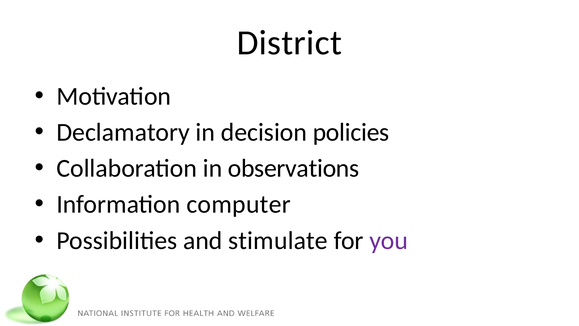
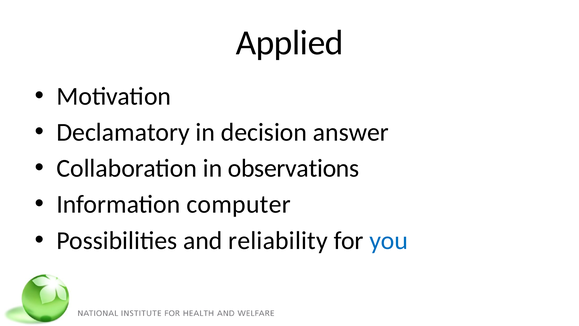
District: District -> Applied (290, 43)
policies: policies -> answer (351, 132)
stimulate: stimulate -> reliability (278, 240)
you colour: purple -> blue (389, 240)
